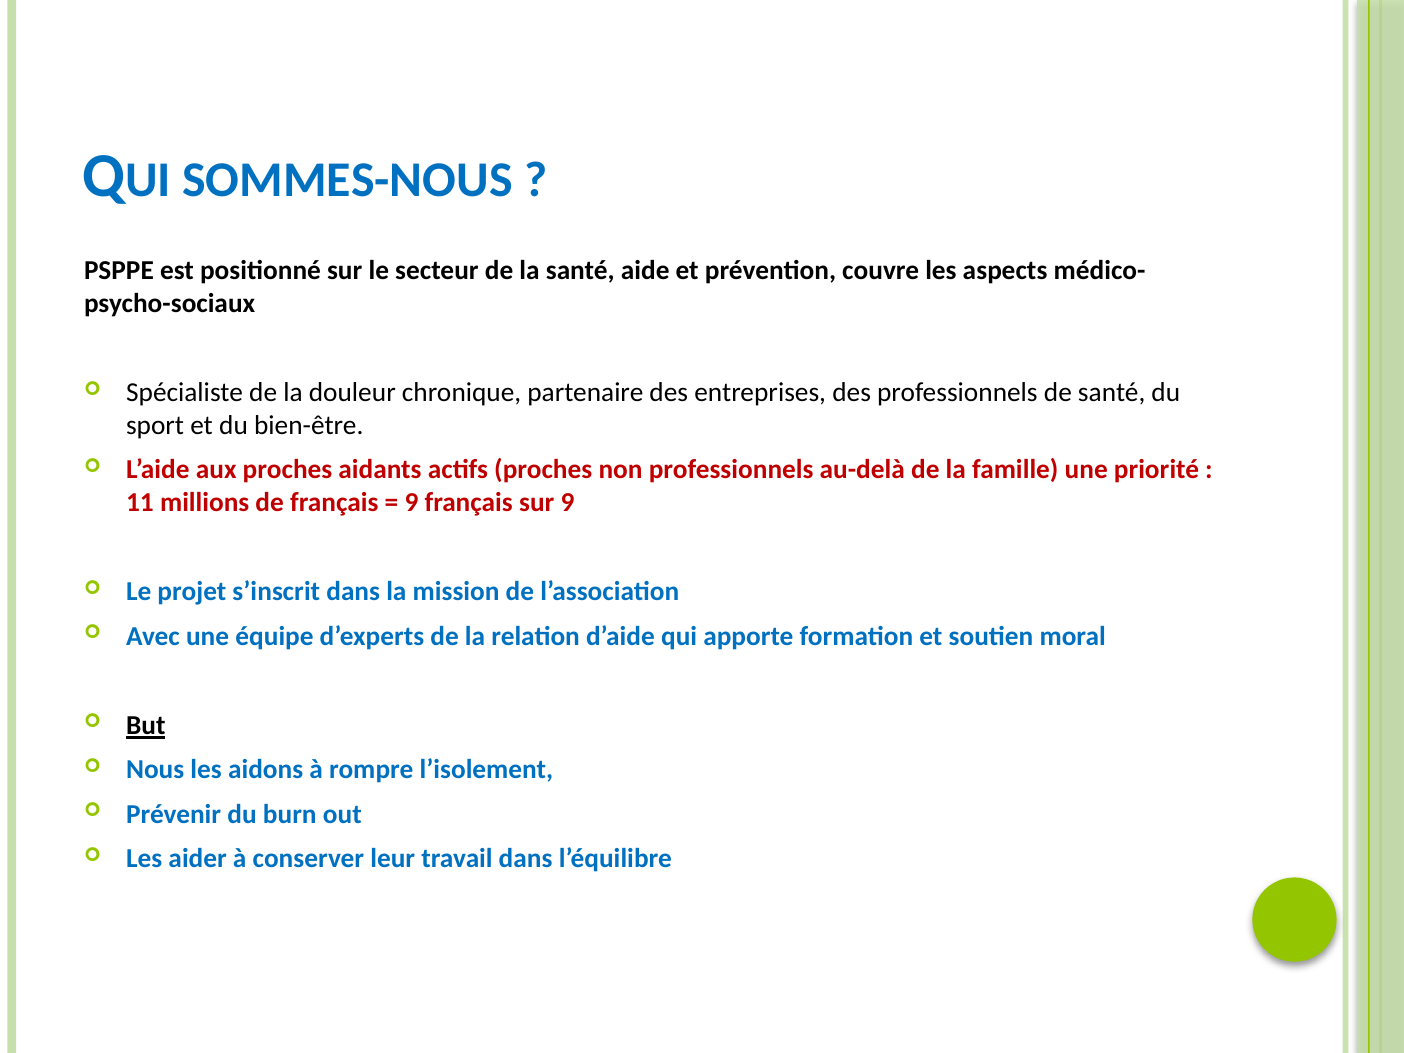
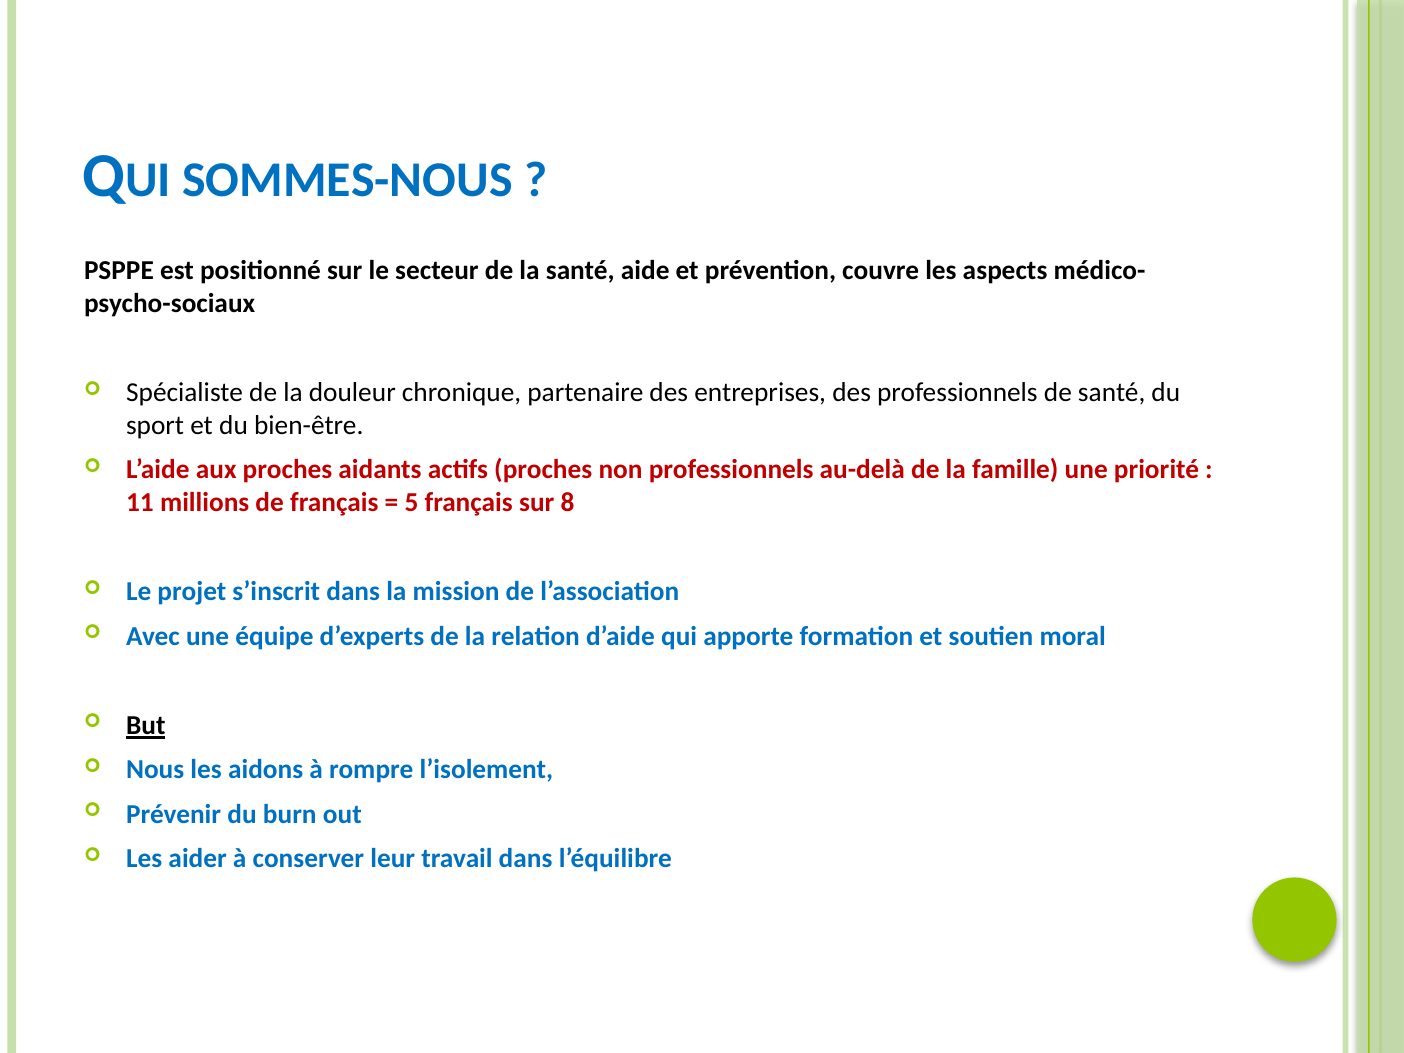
9: 9 -> 5 (411, 503)
sur 9: 9 -> 8 (568, 503)
